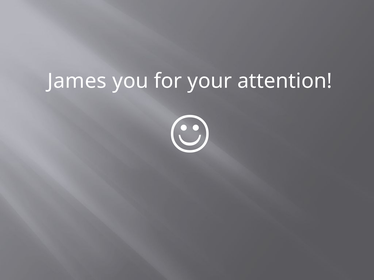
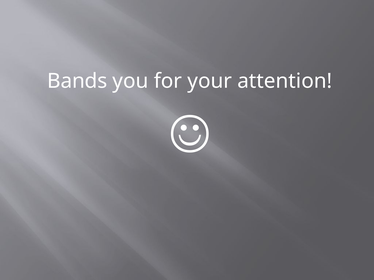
James: James -> Bands (77, 81)
